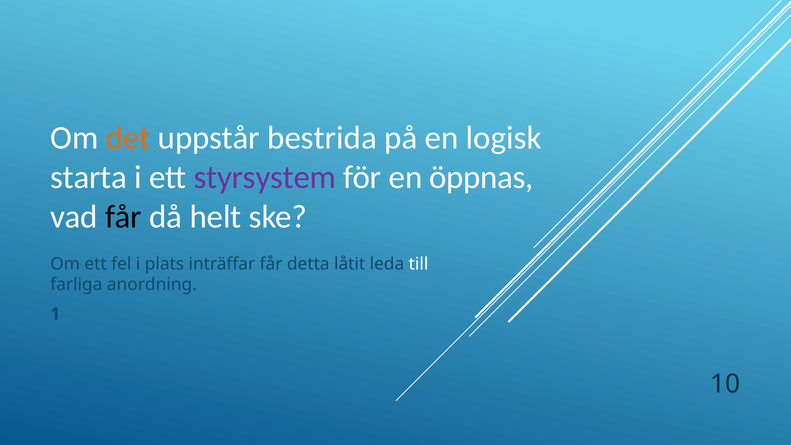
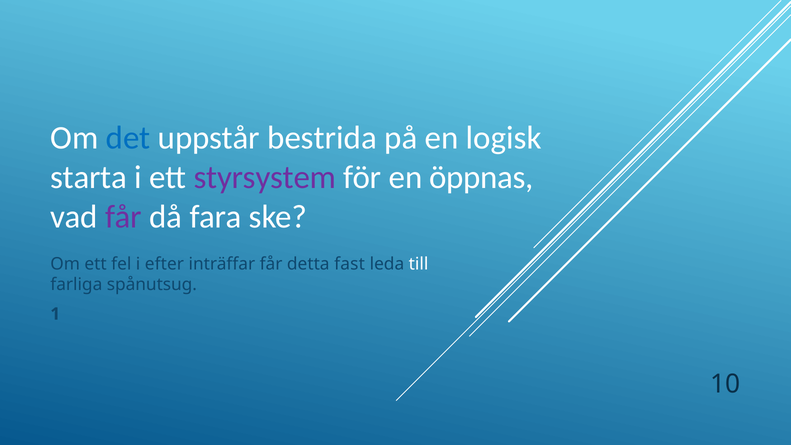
det colour: orange -> blue (128, 138)
får colour: black -> purple (124, 217)
helt: helt -> fara (216, 217)
plats: plats -> efter (164, 264)
låtit: låtit -> fast (350, 264)
anordning: anordning -> spånutsug (152, 285)
